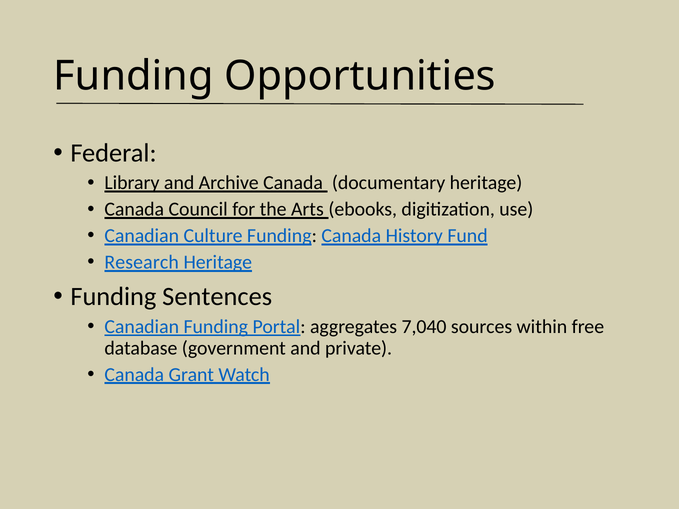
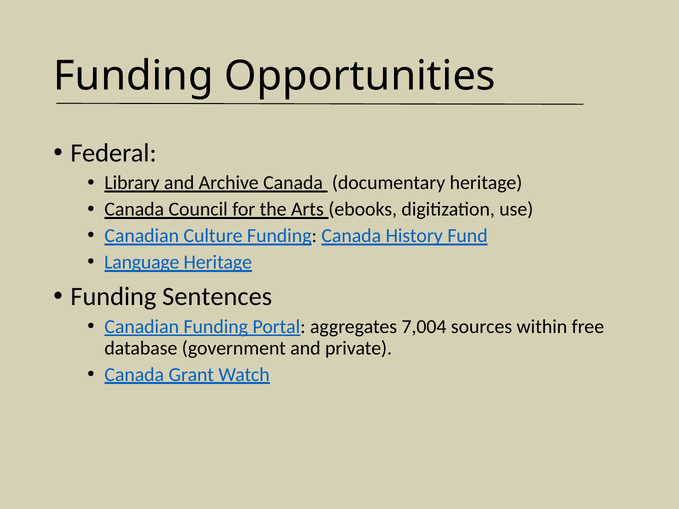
Research: Research -> Language (142, 262)
7,040: 7,040 -> 7,004 (424, 327)
